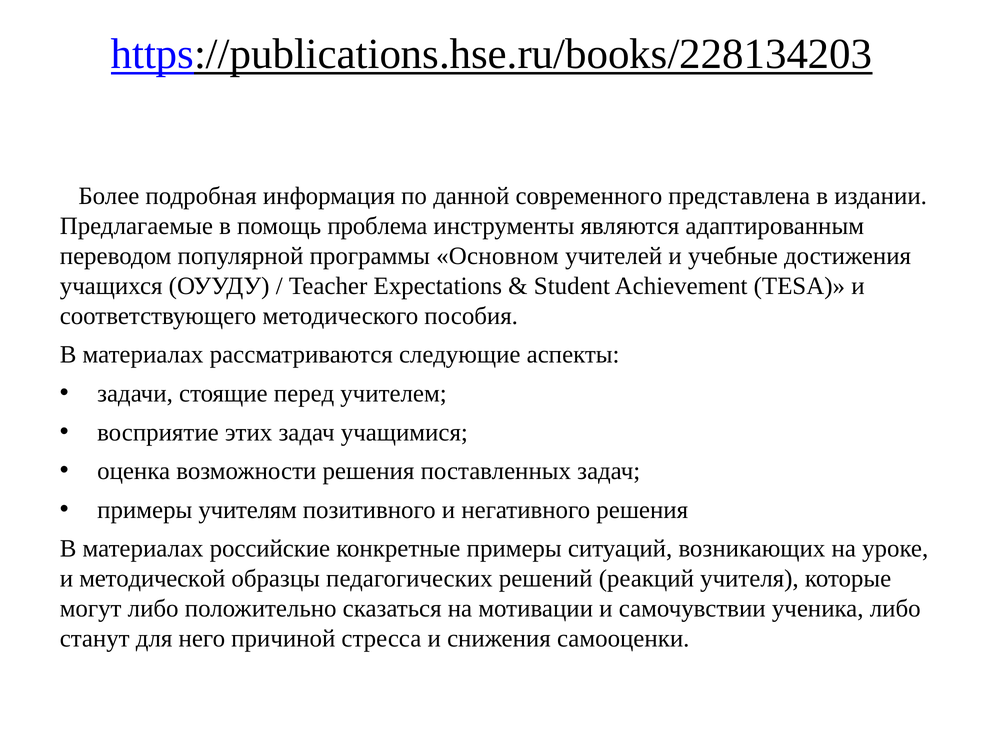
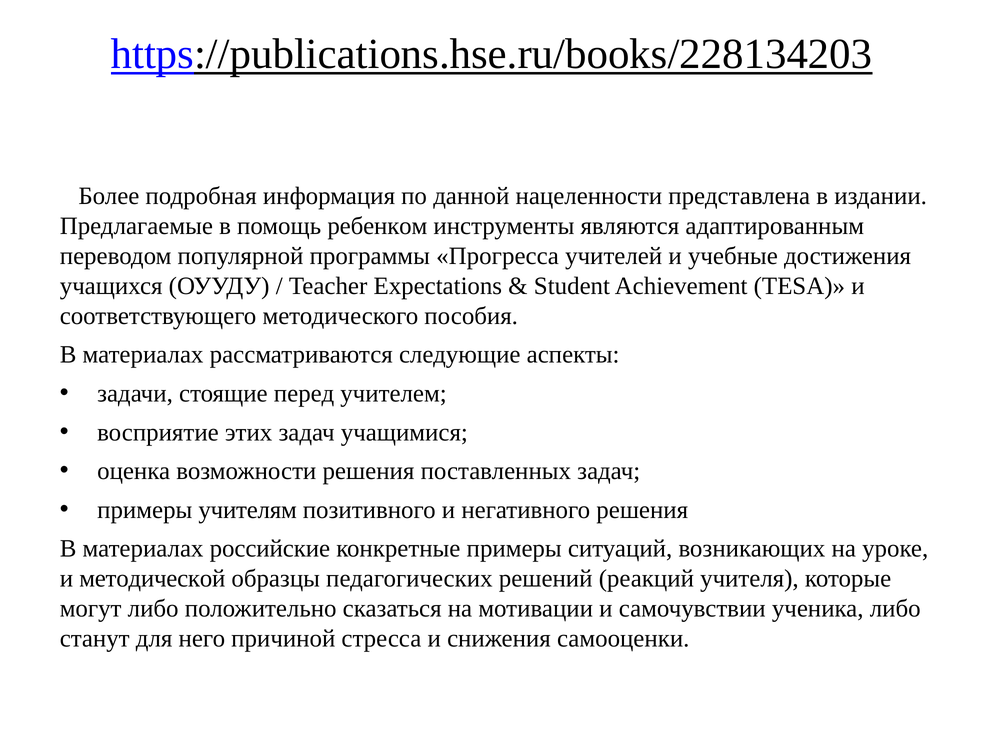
современного: современного -> нацеленности (589, 196)
проблема: проблема -> ребенком (377, 226)
Основном: Основном -> Прогресса (497, 256)
